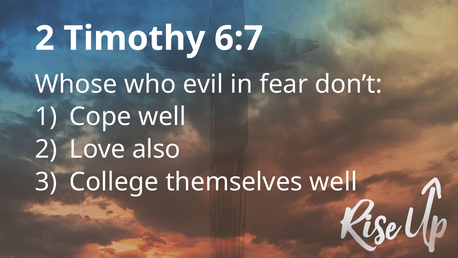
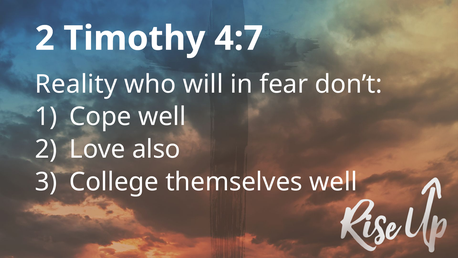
6:7: 6:7 -> 4:7 (239, 38)
Whose: Whose -> Reality (76, 84)
evil: evil -> will (203, 84)
